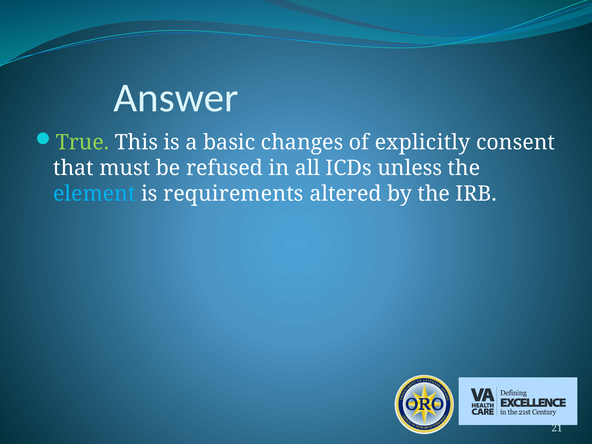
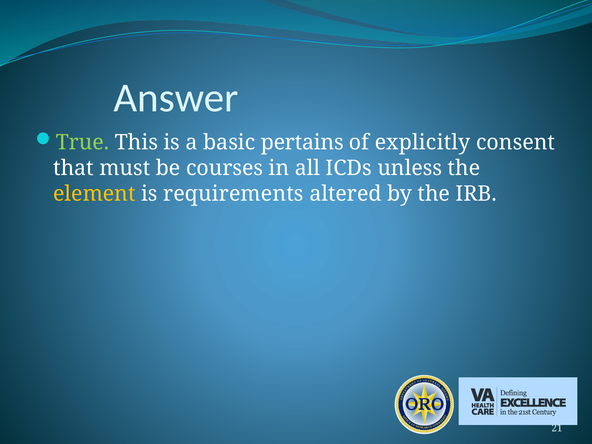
changes: changes -> pertains (302, 143)
refused: refused -> courses (225, 168)
element colour: light blue -> yellow (94, 194)
